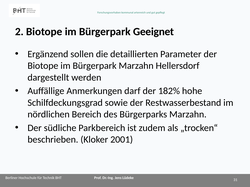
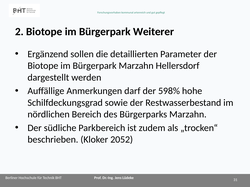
Geeignet: Geeignet -> Weiterer (154, 32)
182%: 182% -> 598% (169, 91)
2001: 2001 -> 2052 (122, 140)
